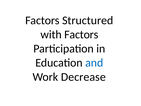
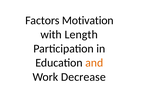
Structured: Structured -> Motivation (88, 20)
with Factors: Factors -> Length (81, 34)
and colour: blue -> orange (94, 63)
